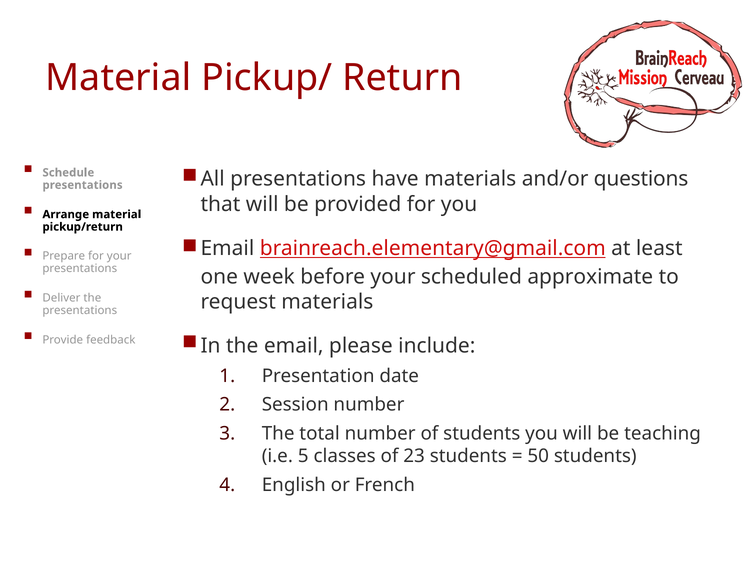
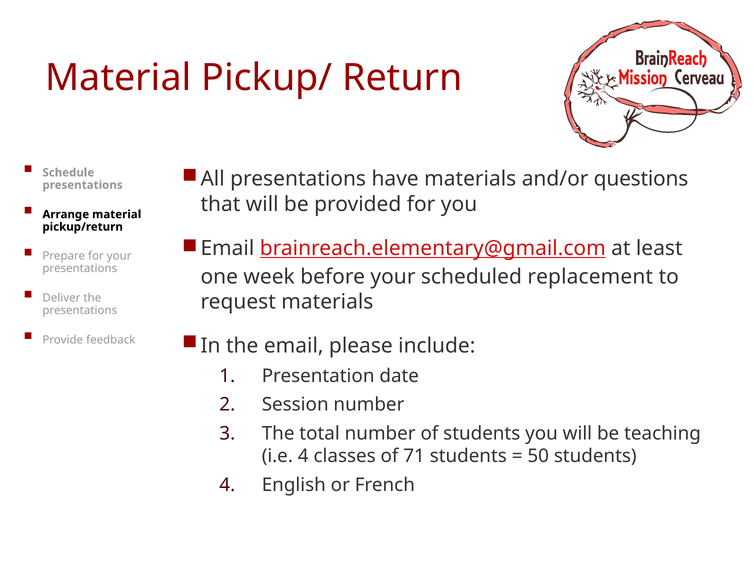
approximate: approximate -> replacement (590, 277)
i.e 5: 5 -> 4 (303, 457)
23: 23 -> 71 (414, 457)
